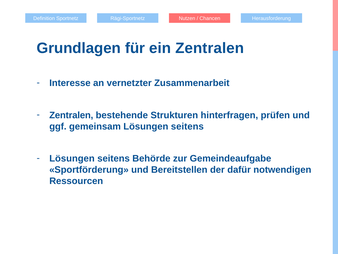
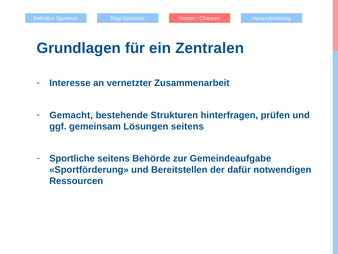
Zentralen: Zentralen -> Gemacht (71, 115)
Lösungen: Lösungen -> Sportliche (72, 158)
